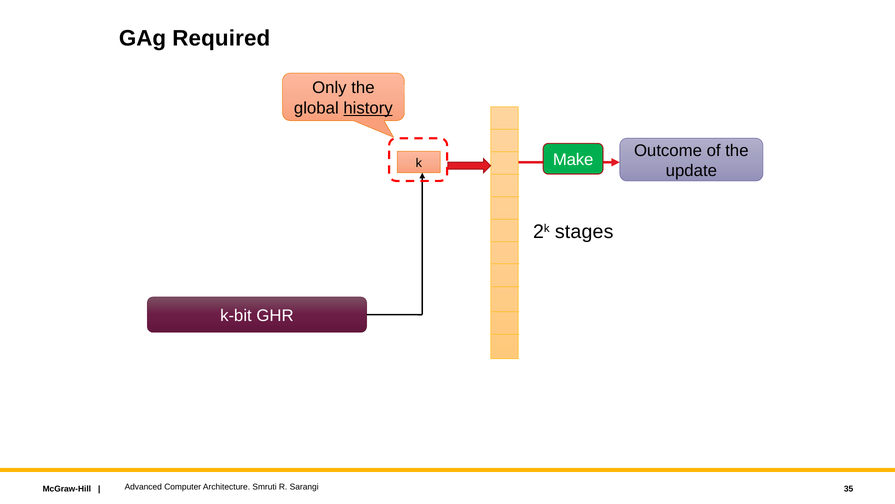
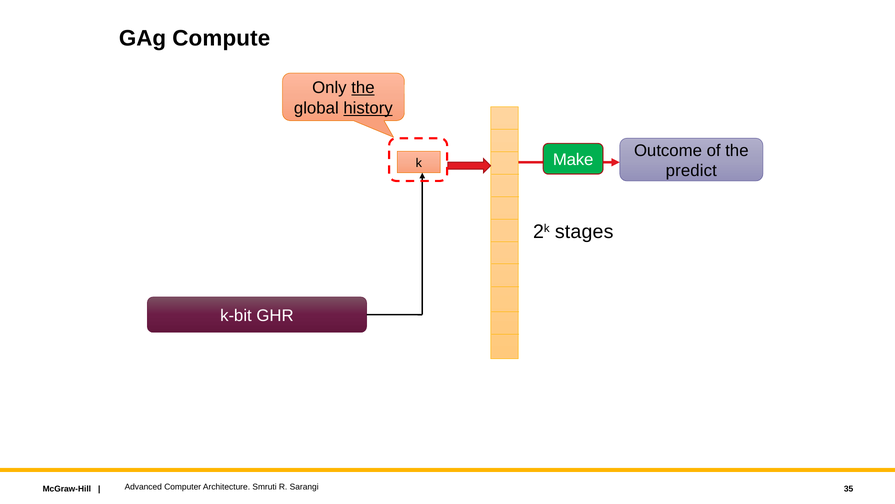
Required: Required -> Compute (221, 38)
the underline: none -> present (363, 88)
update: update -> predict (691, 171)
